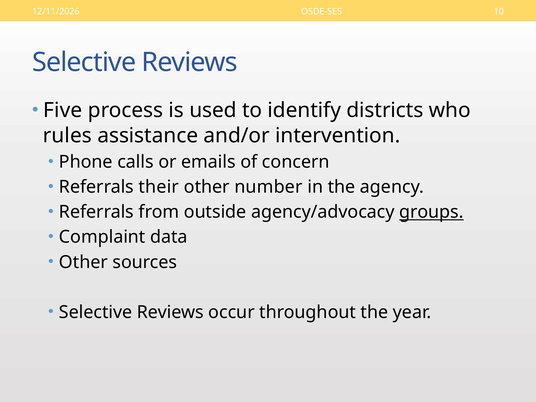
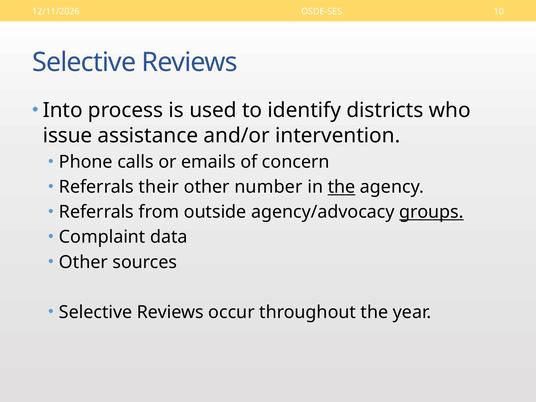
Five: Five -> Into (63, 110)
rules: rules -> issue (68, 135)
the underline: none -> present (342, 187)
